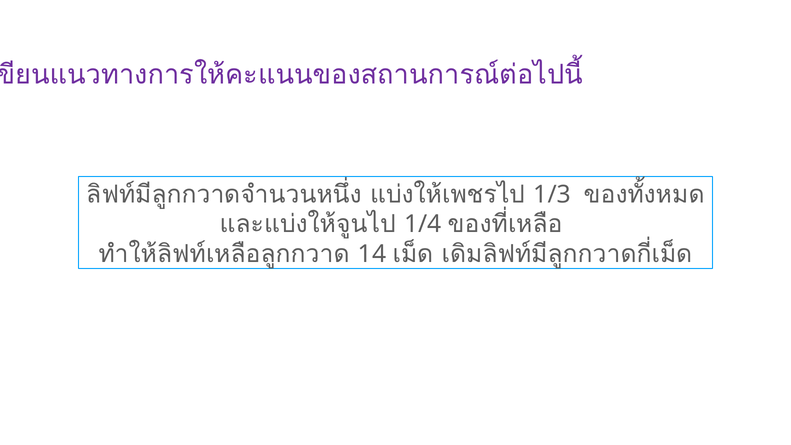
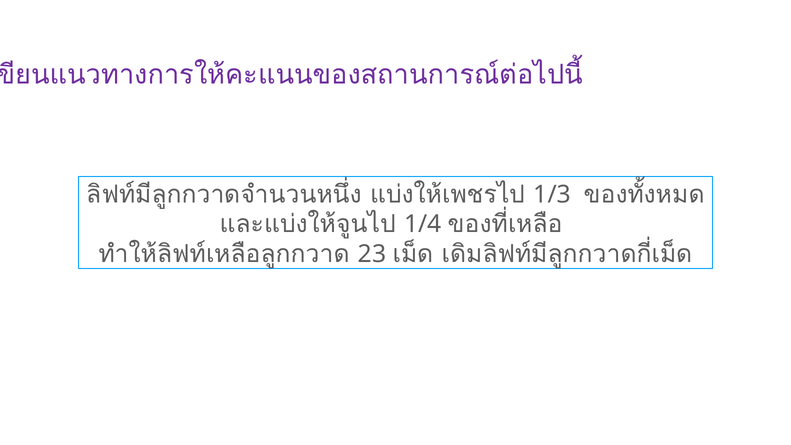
14: 14 -> 23 (372, 254)
